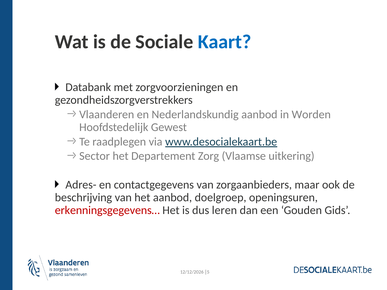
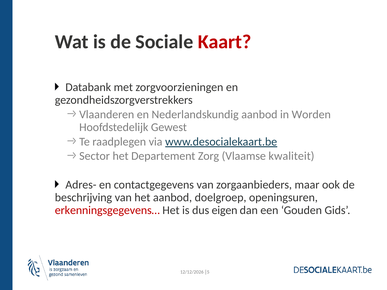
Kaart colour: blue -> red (225, 42)
uitkering: uitkering -> kwaliteit (291, 156)
leren: leren -> eigen (225, 211)
